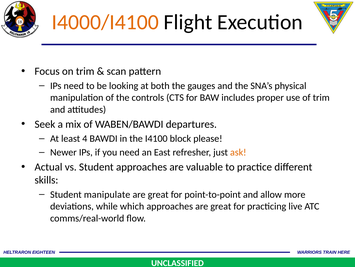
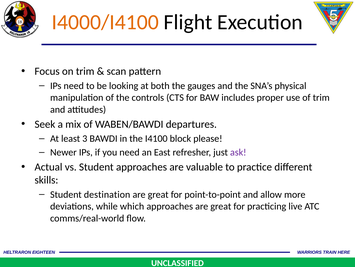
4: 4 -> 3 (85, 138)
ask colour: orange -> purple (238, 152)
manipulate: manipulate -> destination (107, 194)
